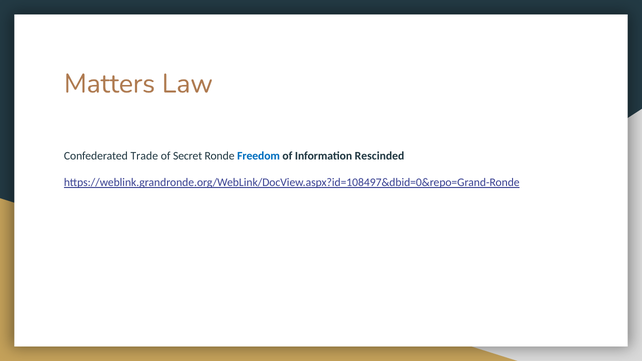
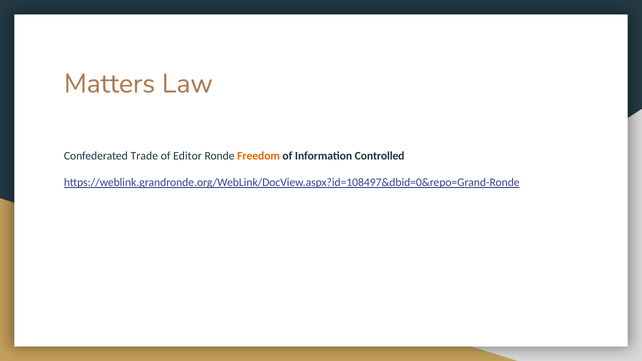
Secret: Secret -> Editor (188, 156)
Freedom colour: blue -> orange (259, 156)
Rescinded: Rescinded -> Controlled (380, 156)
